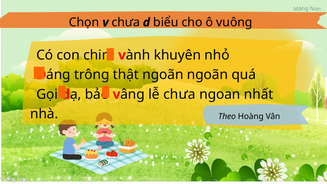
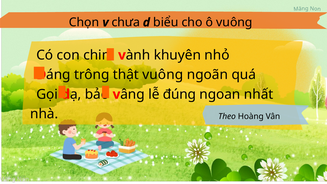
thật ngoãn: ngoãn -> vuông (163, 75)
lễ chưa: chưa -> đúng (180, 94)
